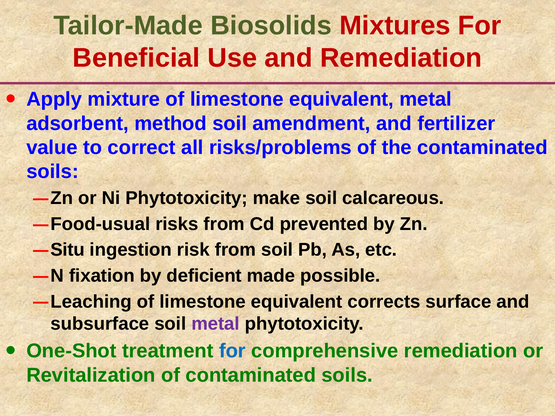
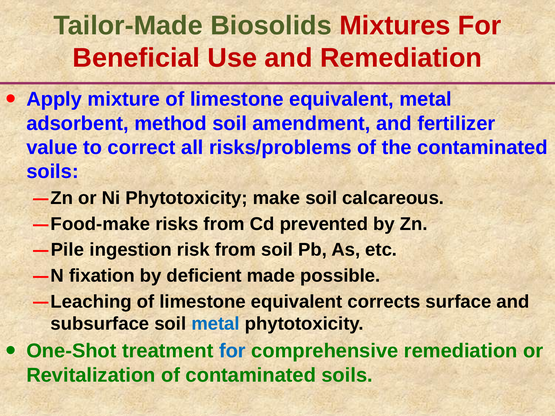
Food-usual: Food-usual -> Food-make (100, 224)
Situ: Situ -> Pile (67, 250)
metal colour: purple -> blue (215, 324)
